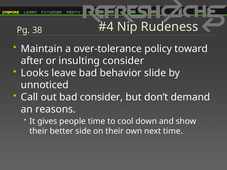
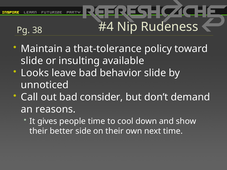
over-tolerance: over-tolerance -> that-tolerance (108, 49)
after: after -> slide (32, 61)
insulting consider: consider -> available (123, 61)
